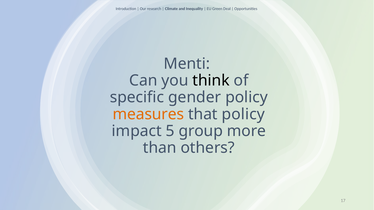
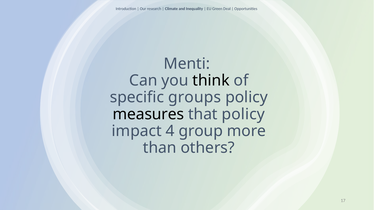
gender: gender -> groups (195, 97)
measures colour: orange -> black (148, 114)
5: 5 -> 4 (170, 131)
